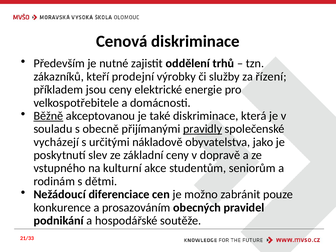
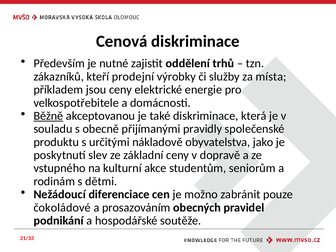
řízení: řízení -> místa (271, 77)
pravidly underline: present -> none (203, 129)
vycházejí: vycházejí -> produktu (56, 142)
konkurence: konkurence -> čokoládové (62, 208)
